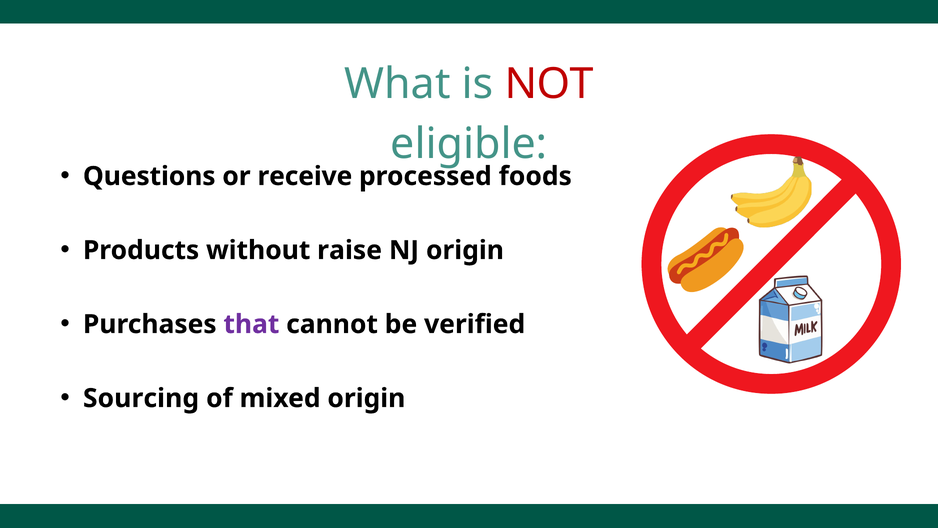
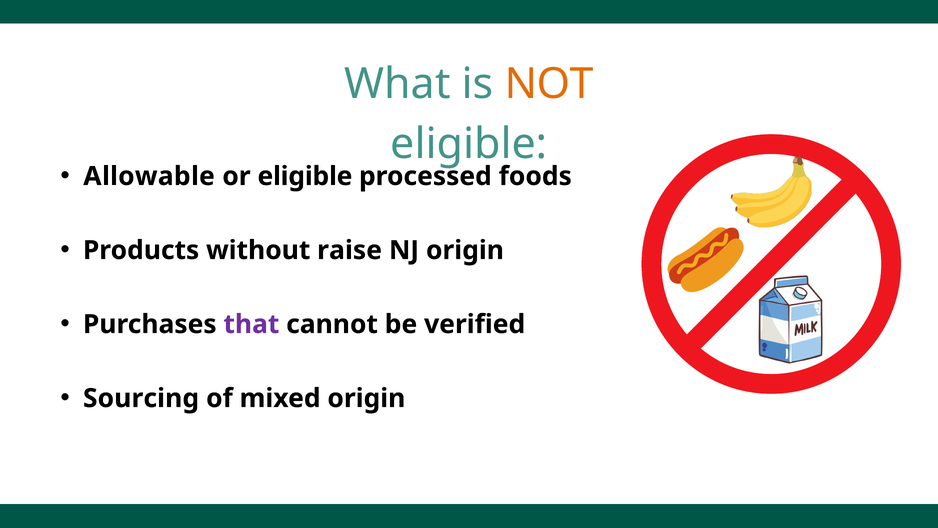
NOT colour: red -> orange (549, 84)
Questions: Questions -> Allowable (149, 176)
or receive: receive -> eligible (305, 176)
